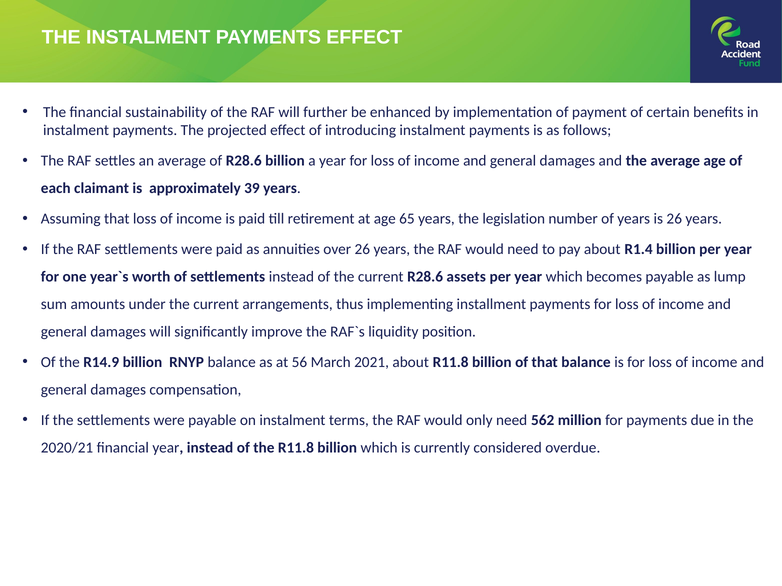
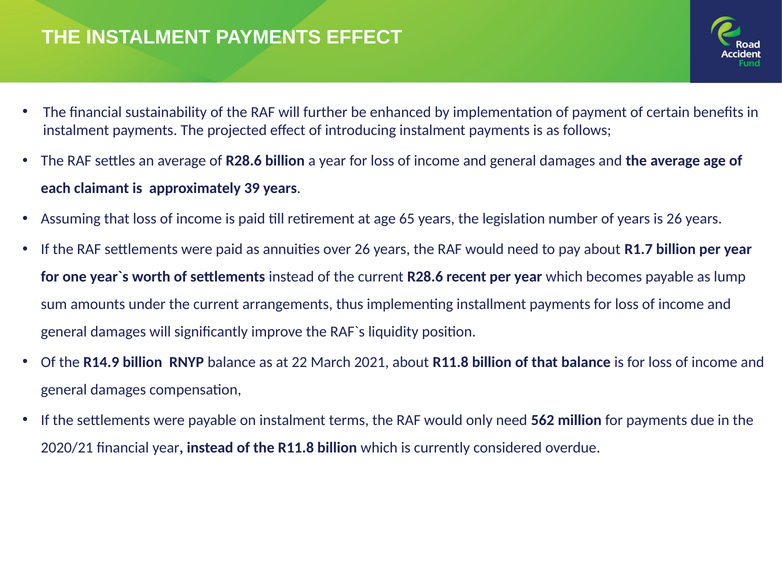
R1.4: R1.4 -> R1.7 (639, 250)
assets: assets -> recent (466, 277)
56: 56 -> 22 (299, 363)
